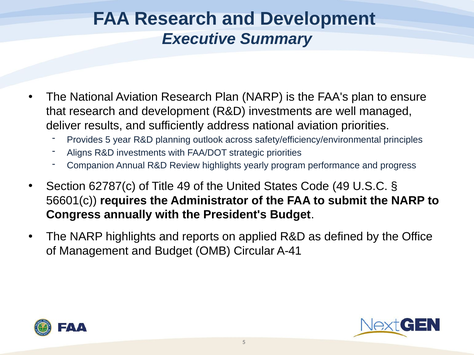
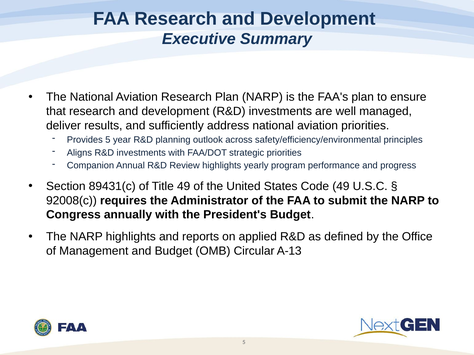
62787(c: 62787(c -> 89431(c (112, 187)
56601(c: 56601(c -> 92008(c (71, 201)
A-41: A-41 -> A-13 (289, 251)
